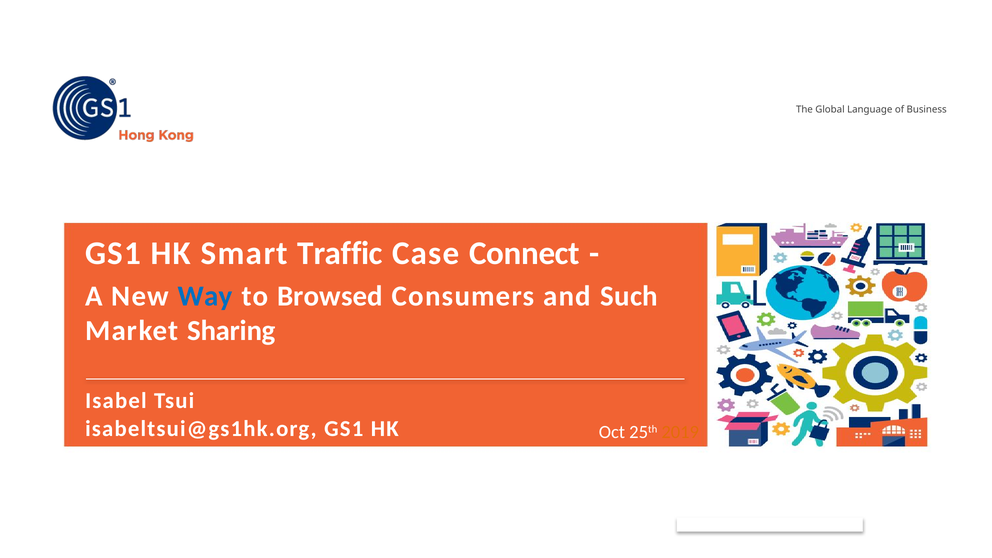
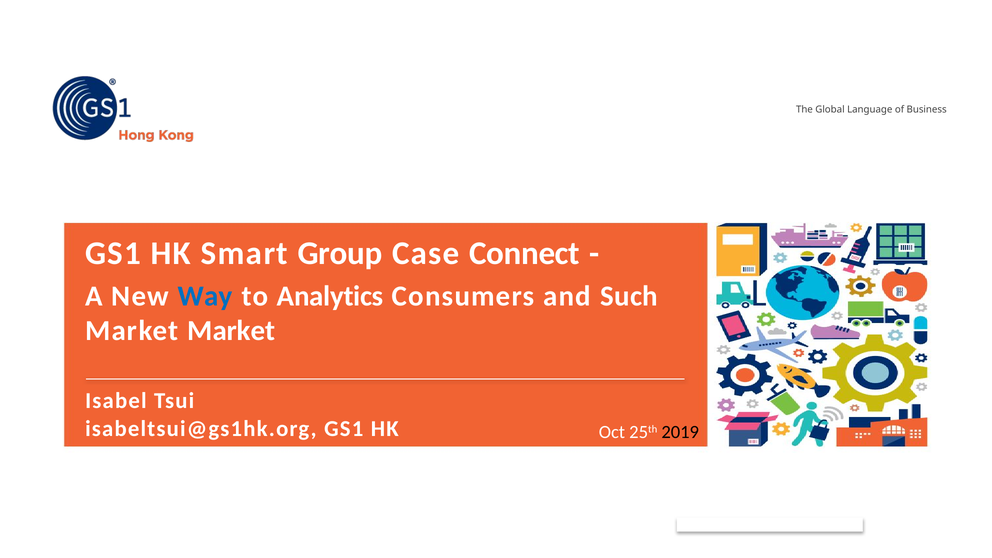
Traffic: Traffic -> Group (340, 253)
Browsed: Browsed -> Analytics (330, 296)
Market Sharing: Sharing -> Market (231, 331)
2019 colour: orange -> black (680, 432)
